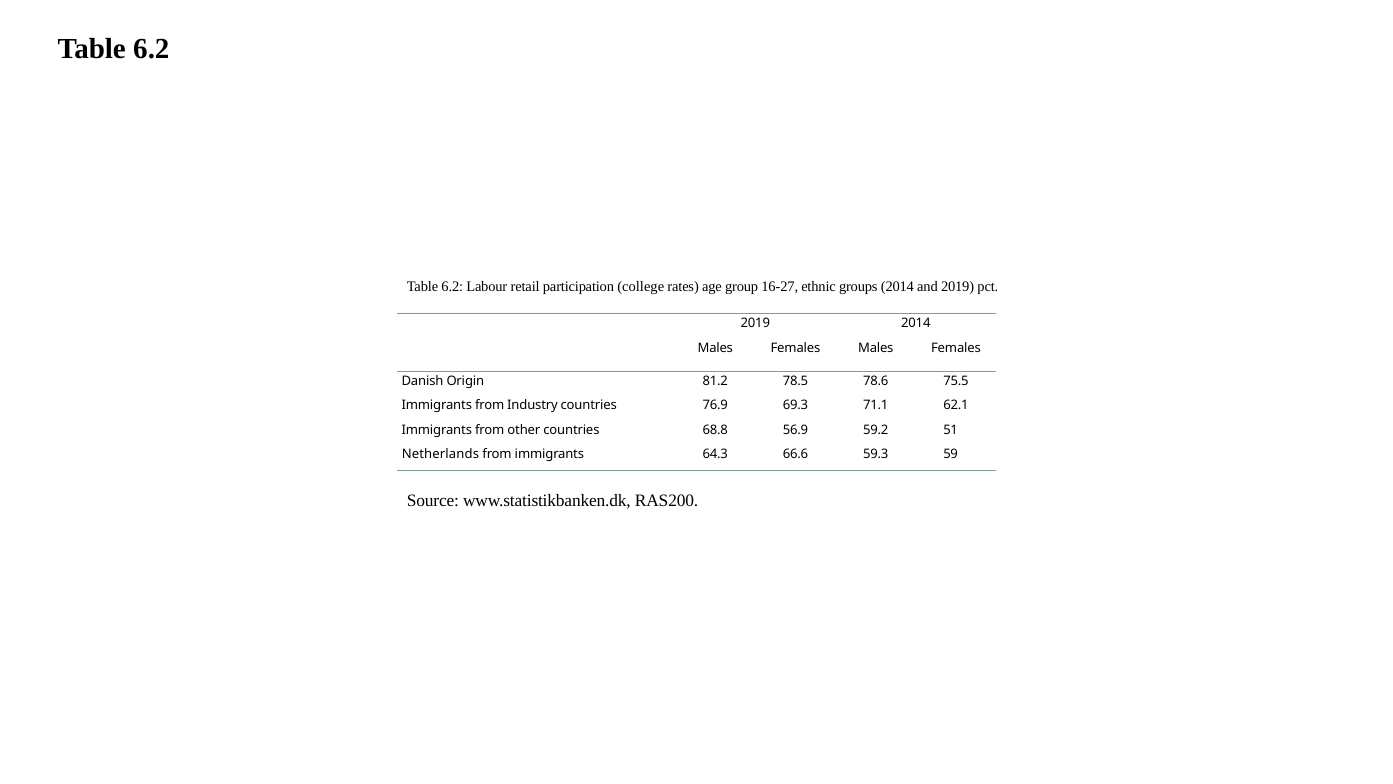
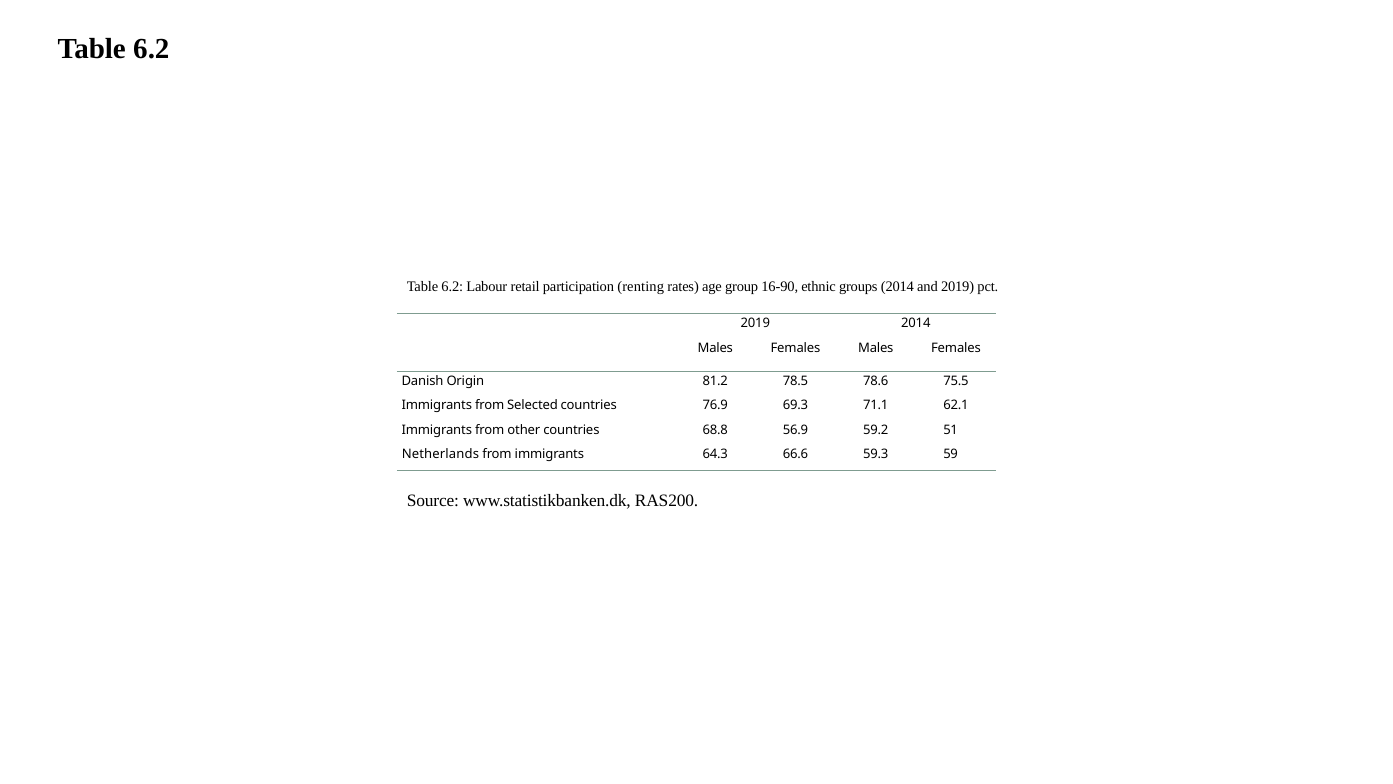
college: college -> renting (641, 287)
16-27: 16-27 -> 16-90 (780, 287)
Industry: Industry -> Selected (533, 405)
